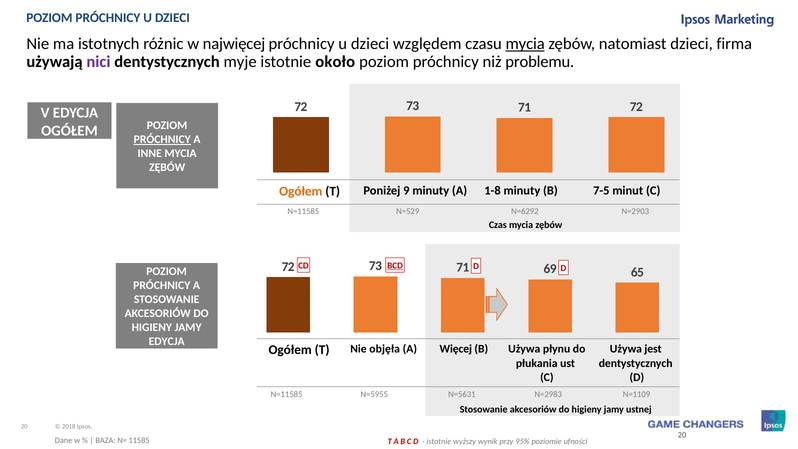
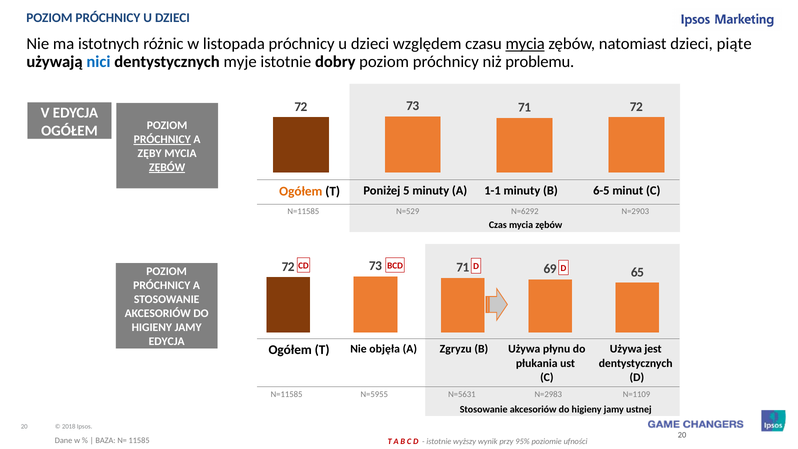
najwięcej: najwięcej -> listopada (234, 44)
firma: firma -> piąte (734, 44)
nici colour: purple -> blue (98, 62)
około: około -> dobry (335, 62)
INNE: INNE -> ZĘBY (150, 153)
ZĘBÓW underline: none -> present (167, 167)
9: 9 -> 5 (406, 191)
1-8: 1-8 -> 1-1 (493, 191)
7-5: 7-5 -> 6-5 (601, 191)
BCD underline: present -> none (395, 266)
Więcej: Więcej -> Zgryzu (456, 349)
